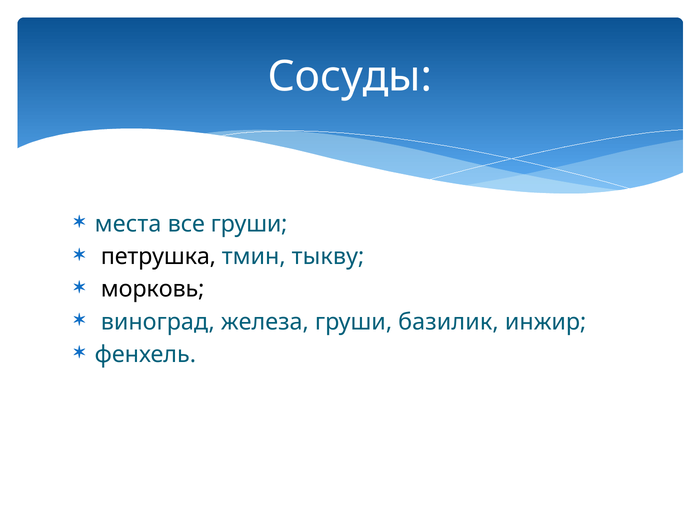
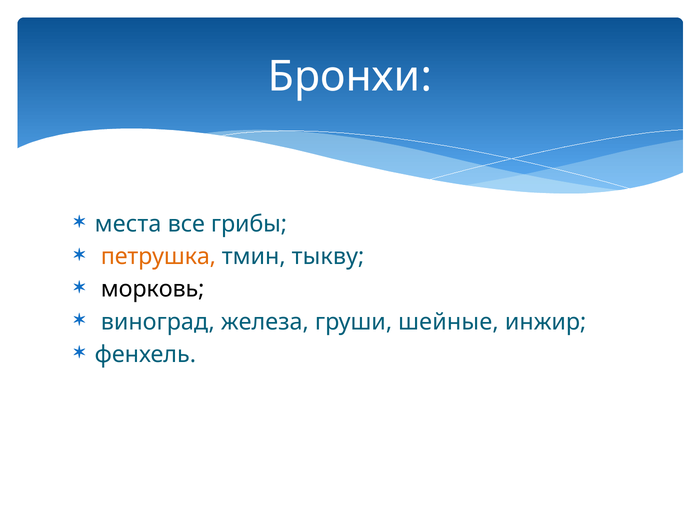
Сосуды: Сосуды -> Бронхи (350, 77)
все груши: груши -> грибы (249, 224)
петрушка colour: black -> orange (158, 257)
базилик: базилик -> шейные (448, 322)
